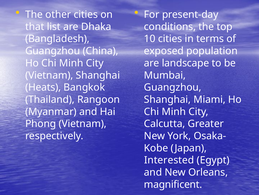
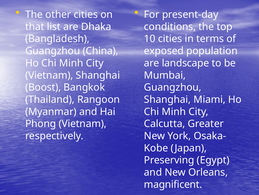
Heats: Heats -> Boost (43, 87)
Interested: Interested -> Preserving (169, 160)
